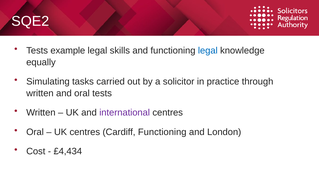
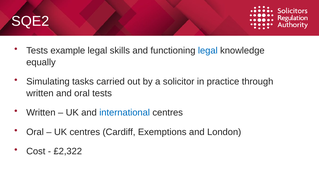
international colour: purple -> blue (125, 113)
Cardiff Functioning: Functioning -> Exemptions (162, 132)
£4,434: £4,434 -> £2,322 (68, 152)
